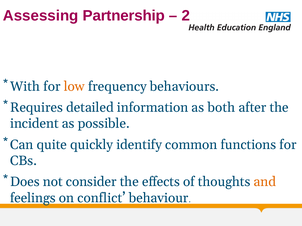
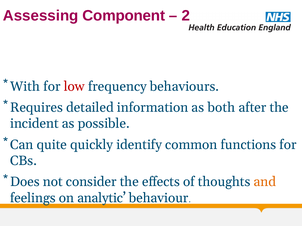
Partnership: Partnership -> Component (124, 16)
low colour: orange -> red (74, 87)
conflict: conflict -> analytic (102, 198)
